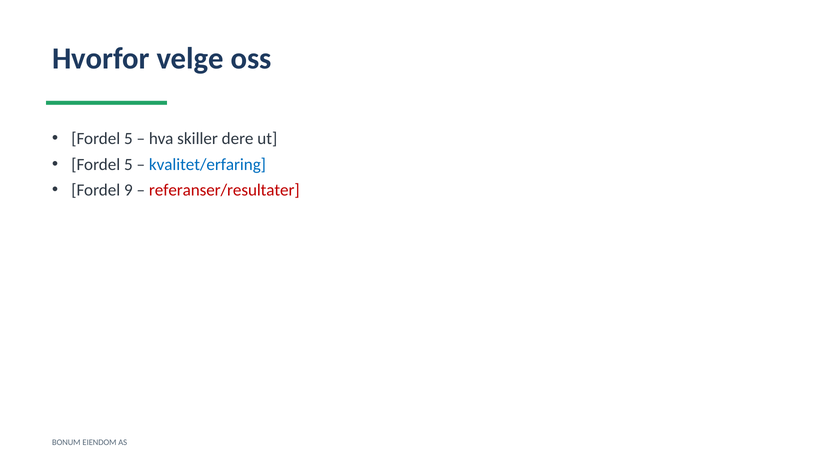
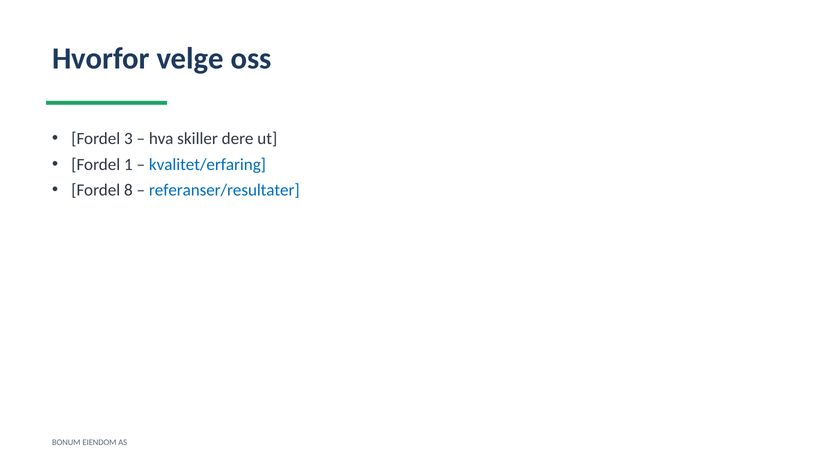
5: 5 -> 3 (128, 139)
5: 5 -> 1 (128, 164)
9: 9 -> 8 (128, 190)
referanser/resultater colour: red -> blue (224, 190)
